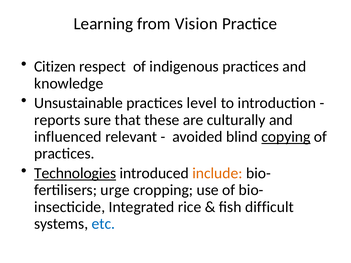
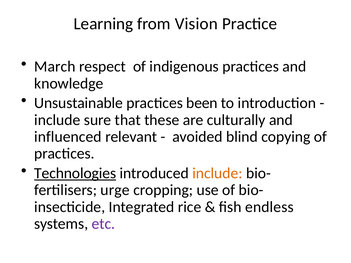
Citizen: Citizen -> March (55, 67)
level: level -> been (202, 103)
reports: reports -> include (57, 120)
copying underline: present -> none (286, 137)
difficult: difficult -> endless (269, 207)
etc colour: blue -> purple (103, 224)
